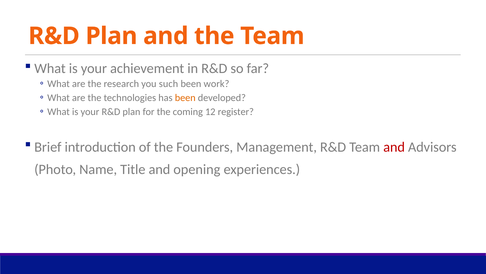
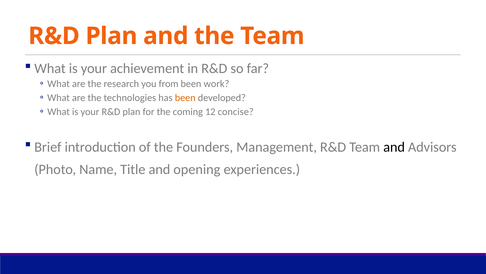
such: such -> from (169, 84)
register: register -> concise (236, 112)
and colour: red -> black (394, 147)
